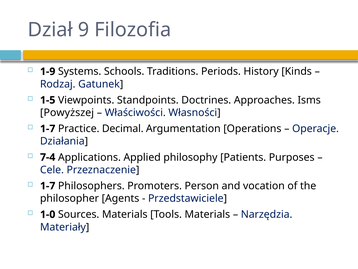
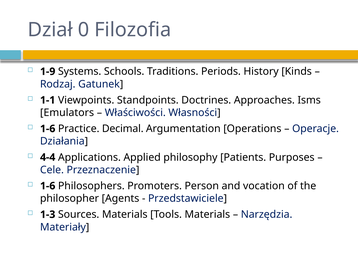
9: 9 -> 0 (84, 30)
1-5: 1-5 -> 1-1 (48, 100)
Powyższej: Powyższej -> Emulators (67, 112)
1-7: 1-7 -> 1-6 (48, 128)
7-4: 7-4 -> 4-4 (48, 157)
1-7: 1-7 -> 1-6 (48, 186)
1-0: 1-0 -> 1-3 (48, 214)
